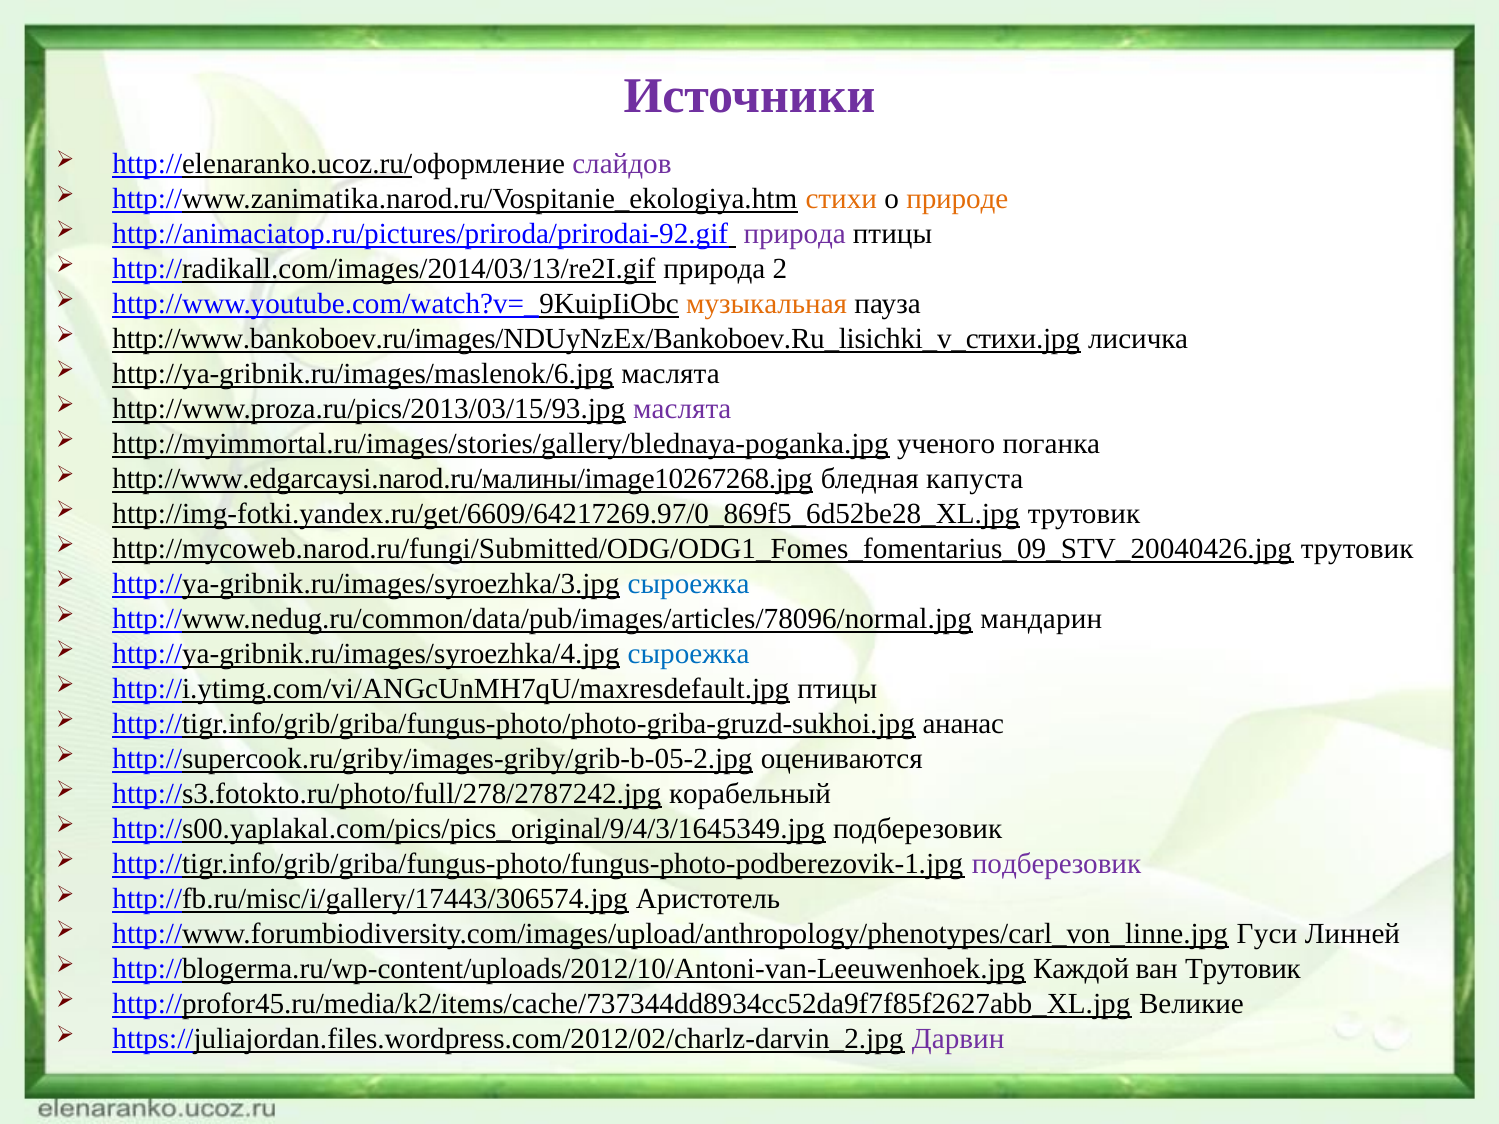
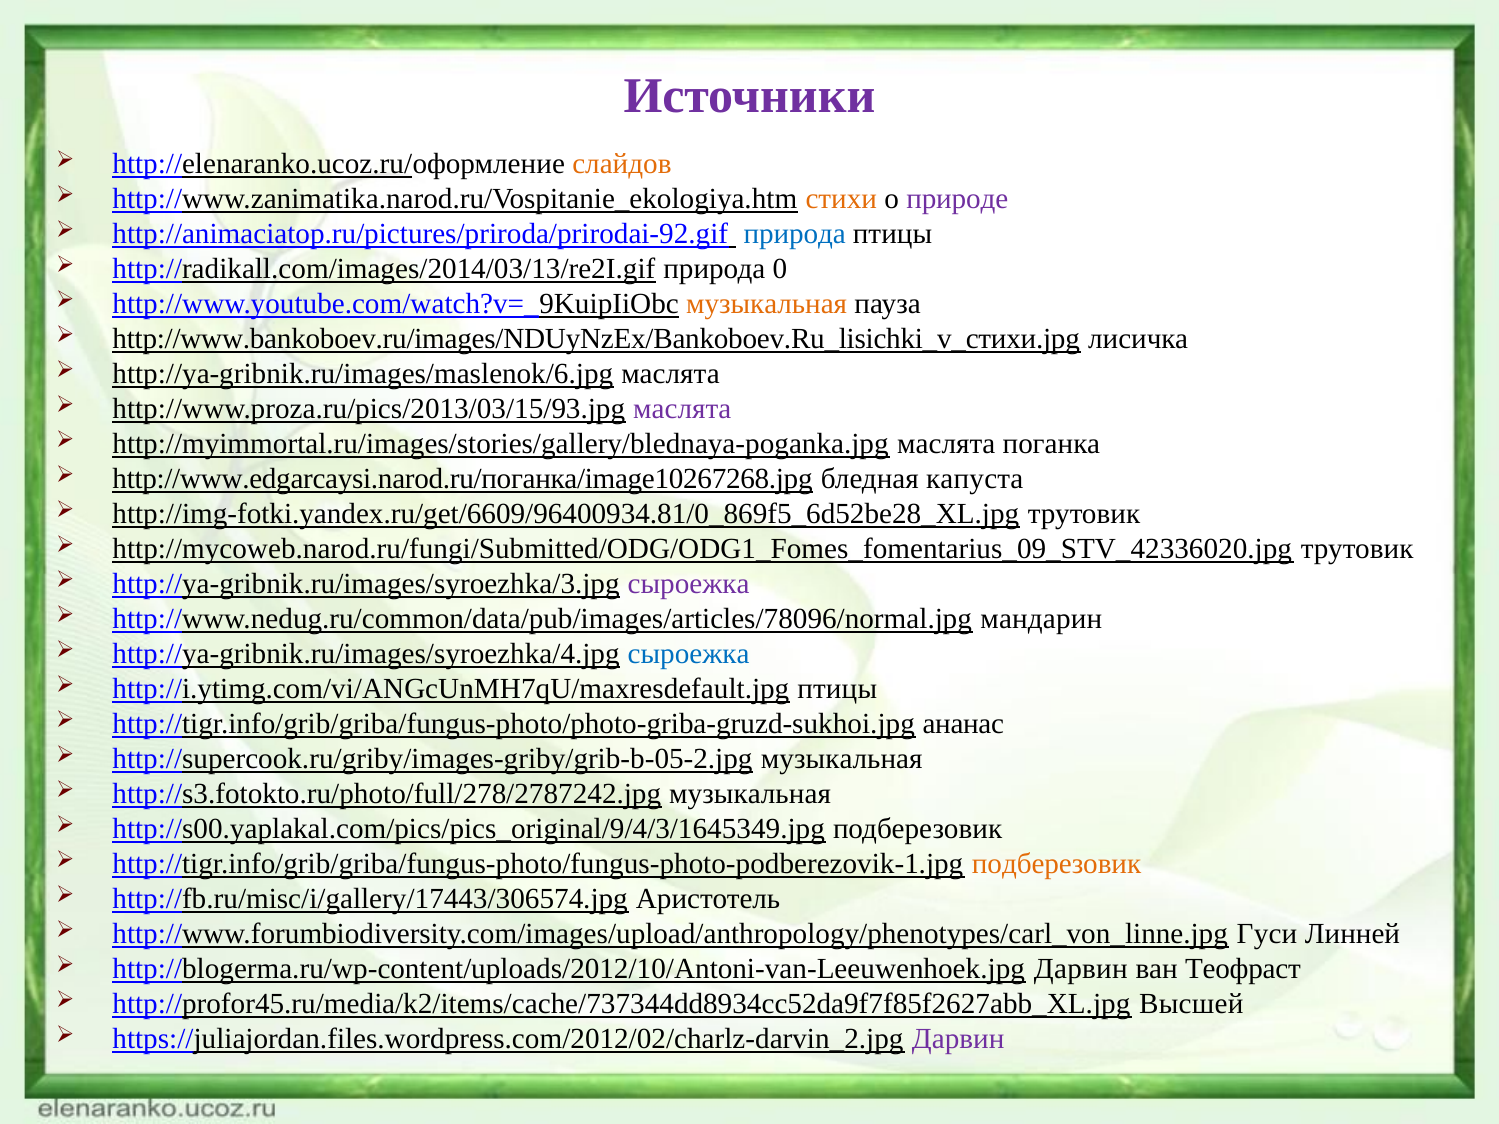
слайдов colour: purple -> orange (622, 164)
природе colour: orange -> purple (957, 199)
природа colour: purple -> blue (795, 234)
2: 2 -> 0 (780, 269)
http://myimmortal.ru/images/stories/gallery/blednaya-poganka.jpg ученого: ученого -> маслята (946, 444)
http://www.edgarcaysi.narod.ru/малины/image10267268.jpg: http://www.edgarcaysi.narod.ru/малины/image10267268.jpg -> http://www.edgarcaysi.narod.ru/поганка/image10267268.jpg (463, 479)
http://img-fotki.yandex.ru/get/6609/64217269.97/0_869f5_6d52be28_XL.jpg: http://img-fotki.yandex.ru/get/6609/64217269.97/0_869f5_6d52be28_XL.jpg -> http://img-fotki.yandex.ru/get/6609/96400934.81/0_869f5_6d52be28_XL.jpg (566, 514)
http://mycoweb.narod.ru/fungi/Submitted/ODG/ODG1_Fomes_fomentarius_09_STV_20040426.jpg: http://mycoweb.narod.ru/fungi/Submitted/ODG/ODG1_Fomes_fomentarius_09_STV_20040426.jpg -> http://mycoweb.narod.ru/fungi/Submitted/ODG/ODG1_Fomes_fomentarius_09_STV_42336020.jpg (702, 549)
сыроежка colour: blue -> purple (689, 584)
http://supercook.ru/griby/images-griby/grib-b-05-2.jpg оцениваются: оцениваются -> музыкальная (842, 759)
http://s3.fotokto.ru/photo/full/278/2787242.jpg корабельный: корабельный -> музыкальная (750, 794)
подберезовик colour: purple -> orange (1057, 864)
http://blogerma.ru/wp-content/uploads/2012/10/Antoni-van-Leeuwenhoek.jpg Каждой: Каждой -> Дарвин (1081, 969)
ван Трутовик: Трутовик -> Теофраст (1243, 969)
Великие: Великие -> Высшей (1191, 1004)
